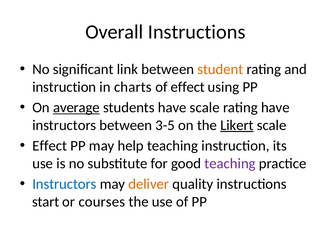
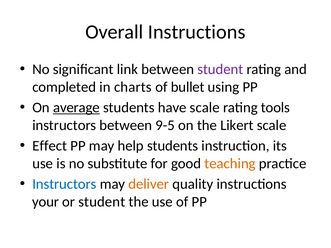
student colour: orange -> purple (220, 69)
instruction: instruction -> completed (64, 87)
of effect: effect -> bullet (188, 87)
rating have: have -> tools (275, 108)
3-5: 3-5 -> 9-5 (165, 125)
Likert underline: present -> none (237, 125)
help teaching: teaching -> students (173, 146)
teaching colour: purple -> orange (230, 164)
start: start -> your (46, 202)
or courses: courses -> student (102, 202)
